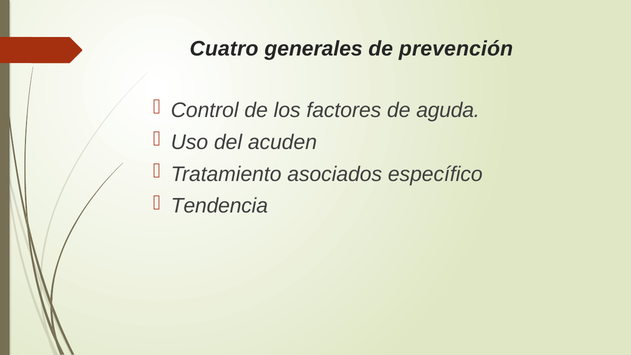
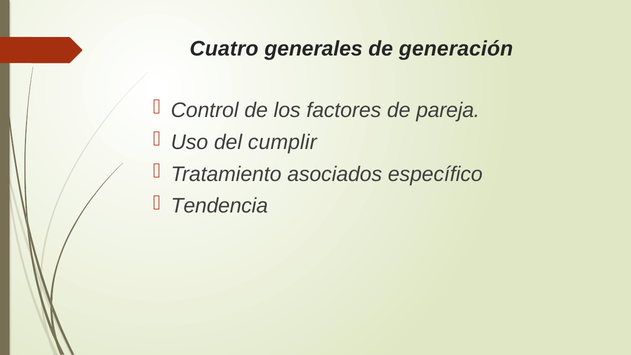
prevención: prevención -> generación (456, 49)
aguda: aguda -> pareja (448, 110)
acuden: acuden -> cumplir (282, 142)
